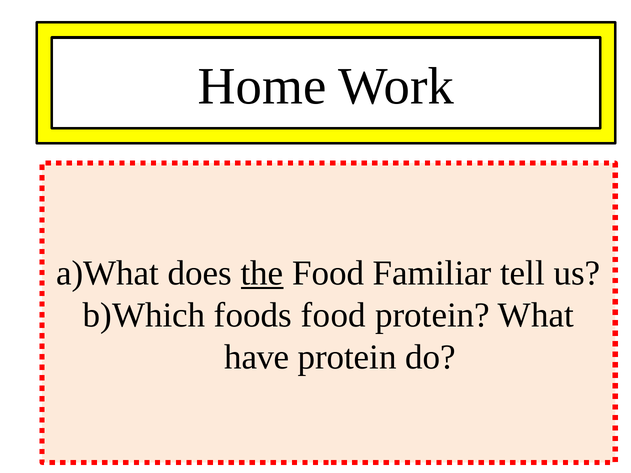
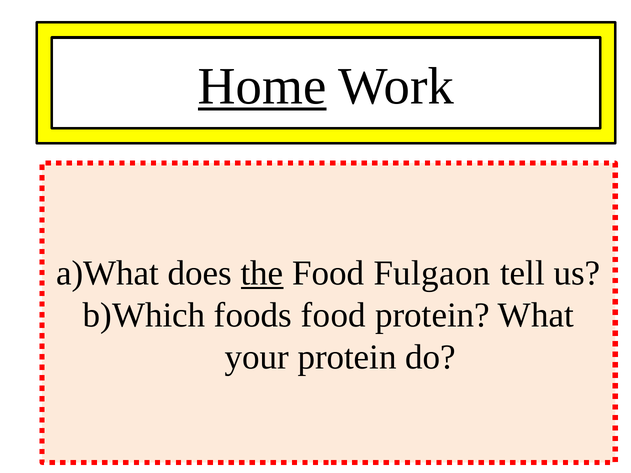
Home underline: none -> present (262, 87)
Familiar: Familiar -> Fulgaon (432, 273)
have: have -> your (257, 357)
